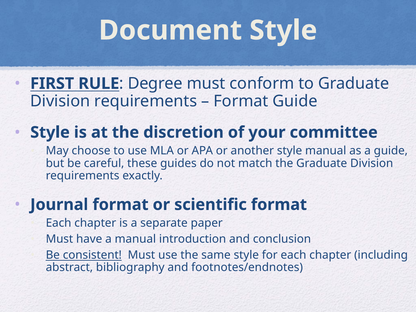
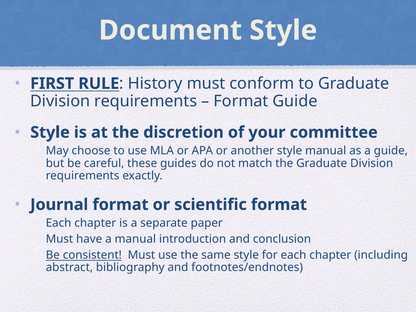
Degree: Degree -> History (155, 84)
